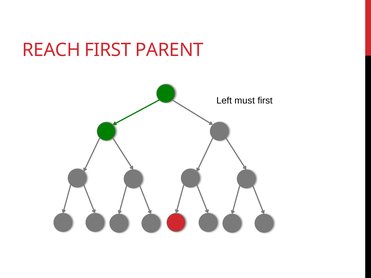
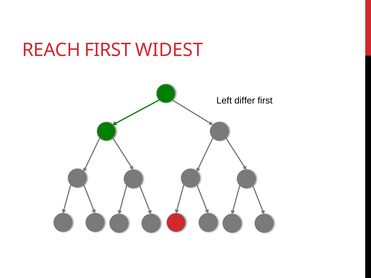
PARENT: PARENT -> WIDEST (169, 50)
must: must -> differ (245, 101)
